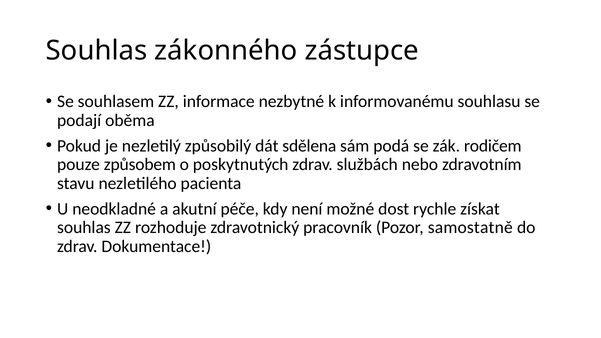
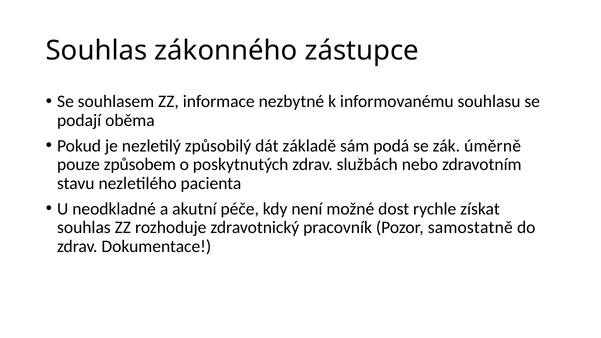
sdělena: sdělena -> základě (309, 146)
rodičem: rodičem -> úměrně (493, 146)
